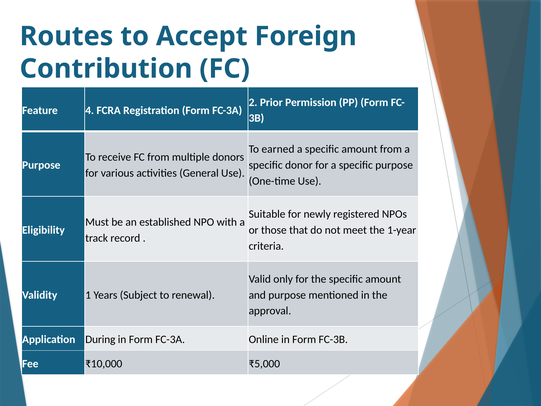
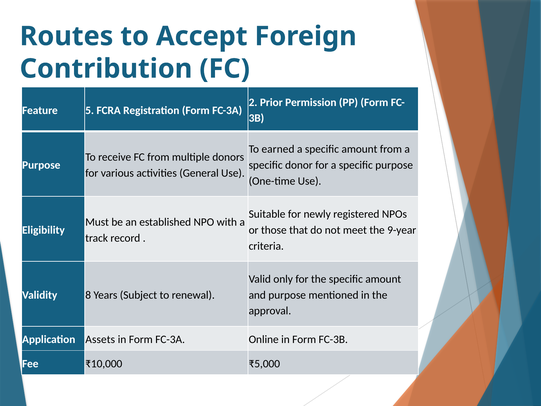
4: 4 -> 5 (90, 110)
1-year: 1-year -> 9-year (402, 230)
1: 1 -> 8 (88, 295)
During: During -> Assets (100, 339)
